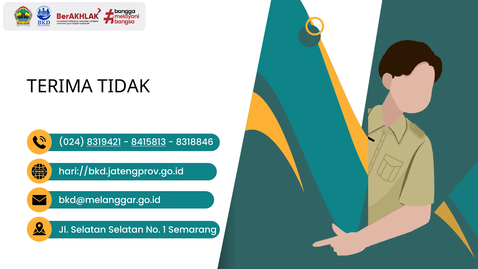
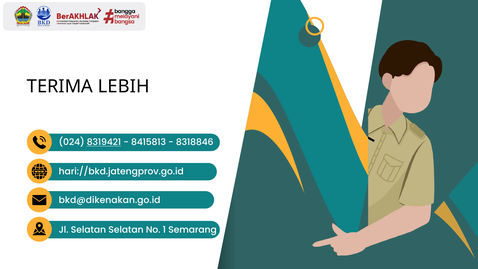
TIDAK: TIDAK -> LEBIH (124, 86)
8415813 underline: present -> none (149, 142)
bkd@melanggar.go.id: bkd@melanggar.go.id -> bkd@dikenakan.go.id (110, 200)
